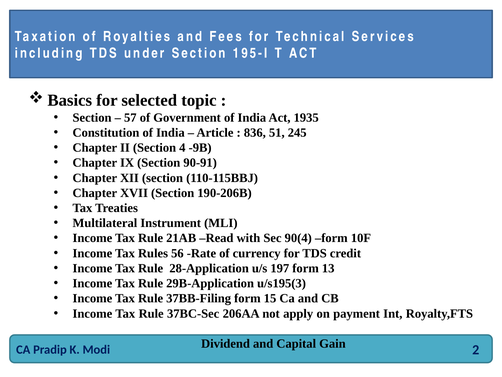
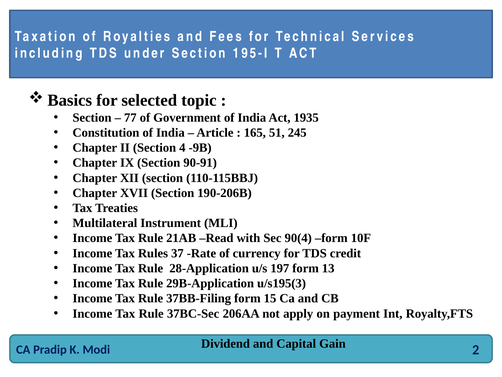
57: 57 -> 77 (130, 117)
836: 836 -> 165 (255, 132)
56: 56 -> 37 (177, 253)
